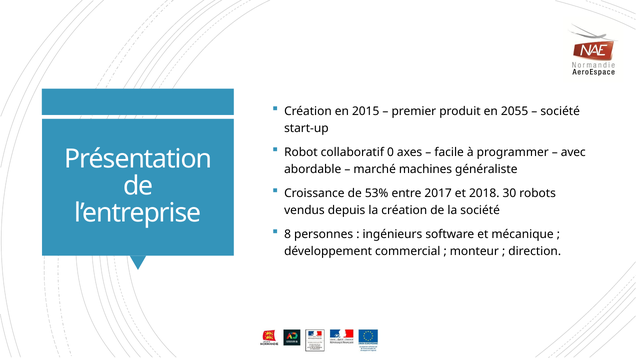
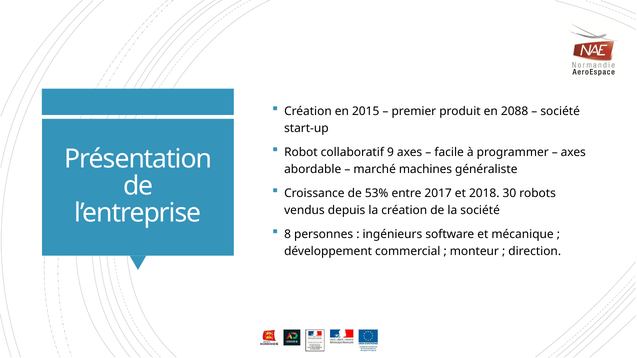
2055: 2055 -> 2088 (515, 111)
0: 0 -> 9 (391, 152)
avec: avec -> axes (573, 152)
